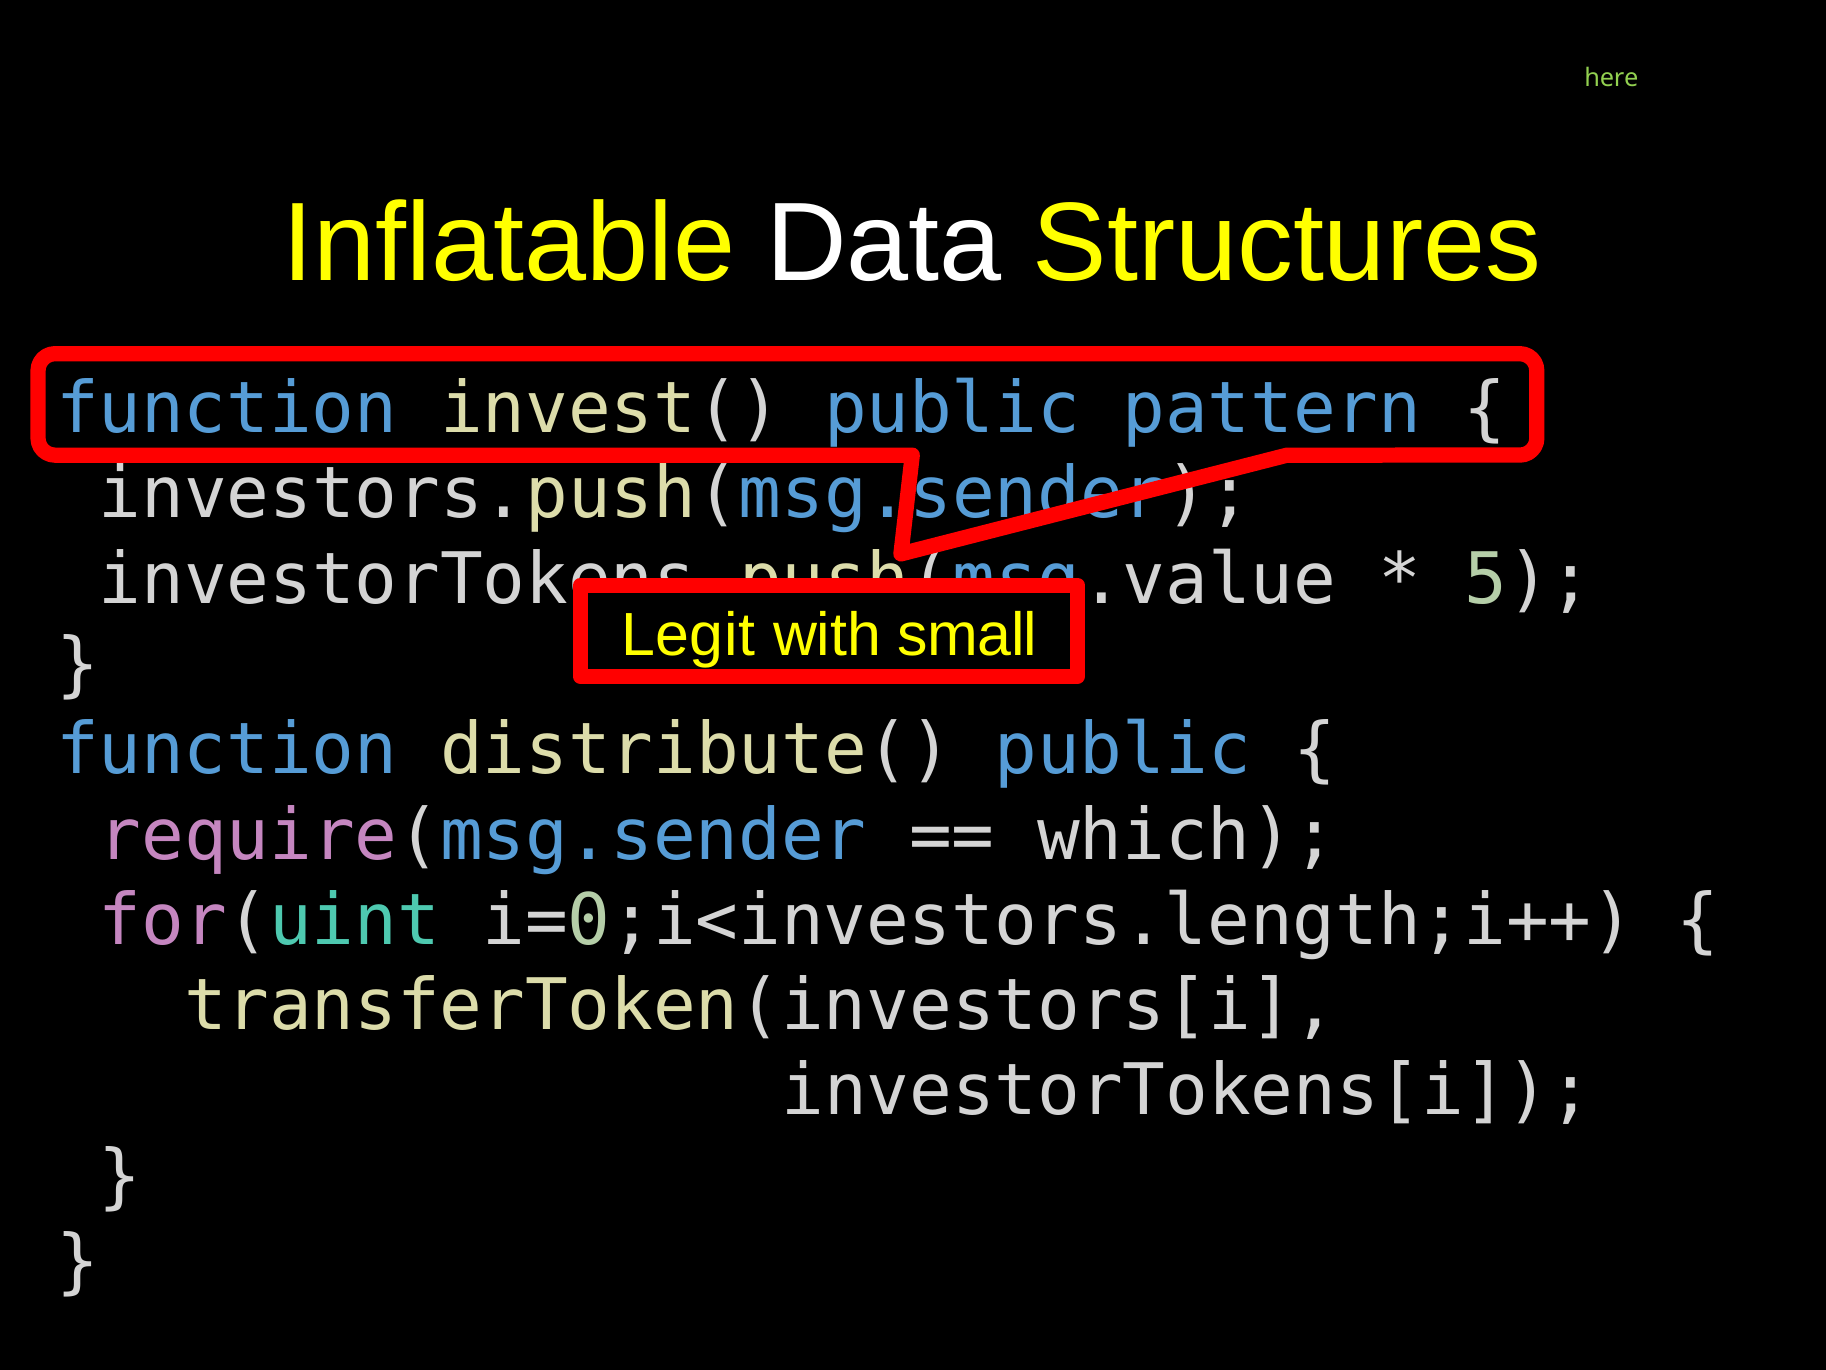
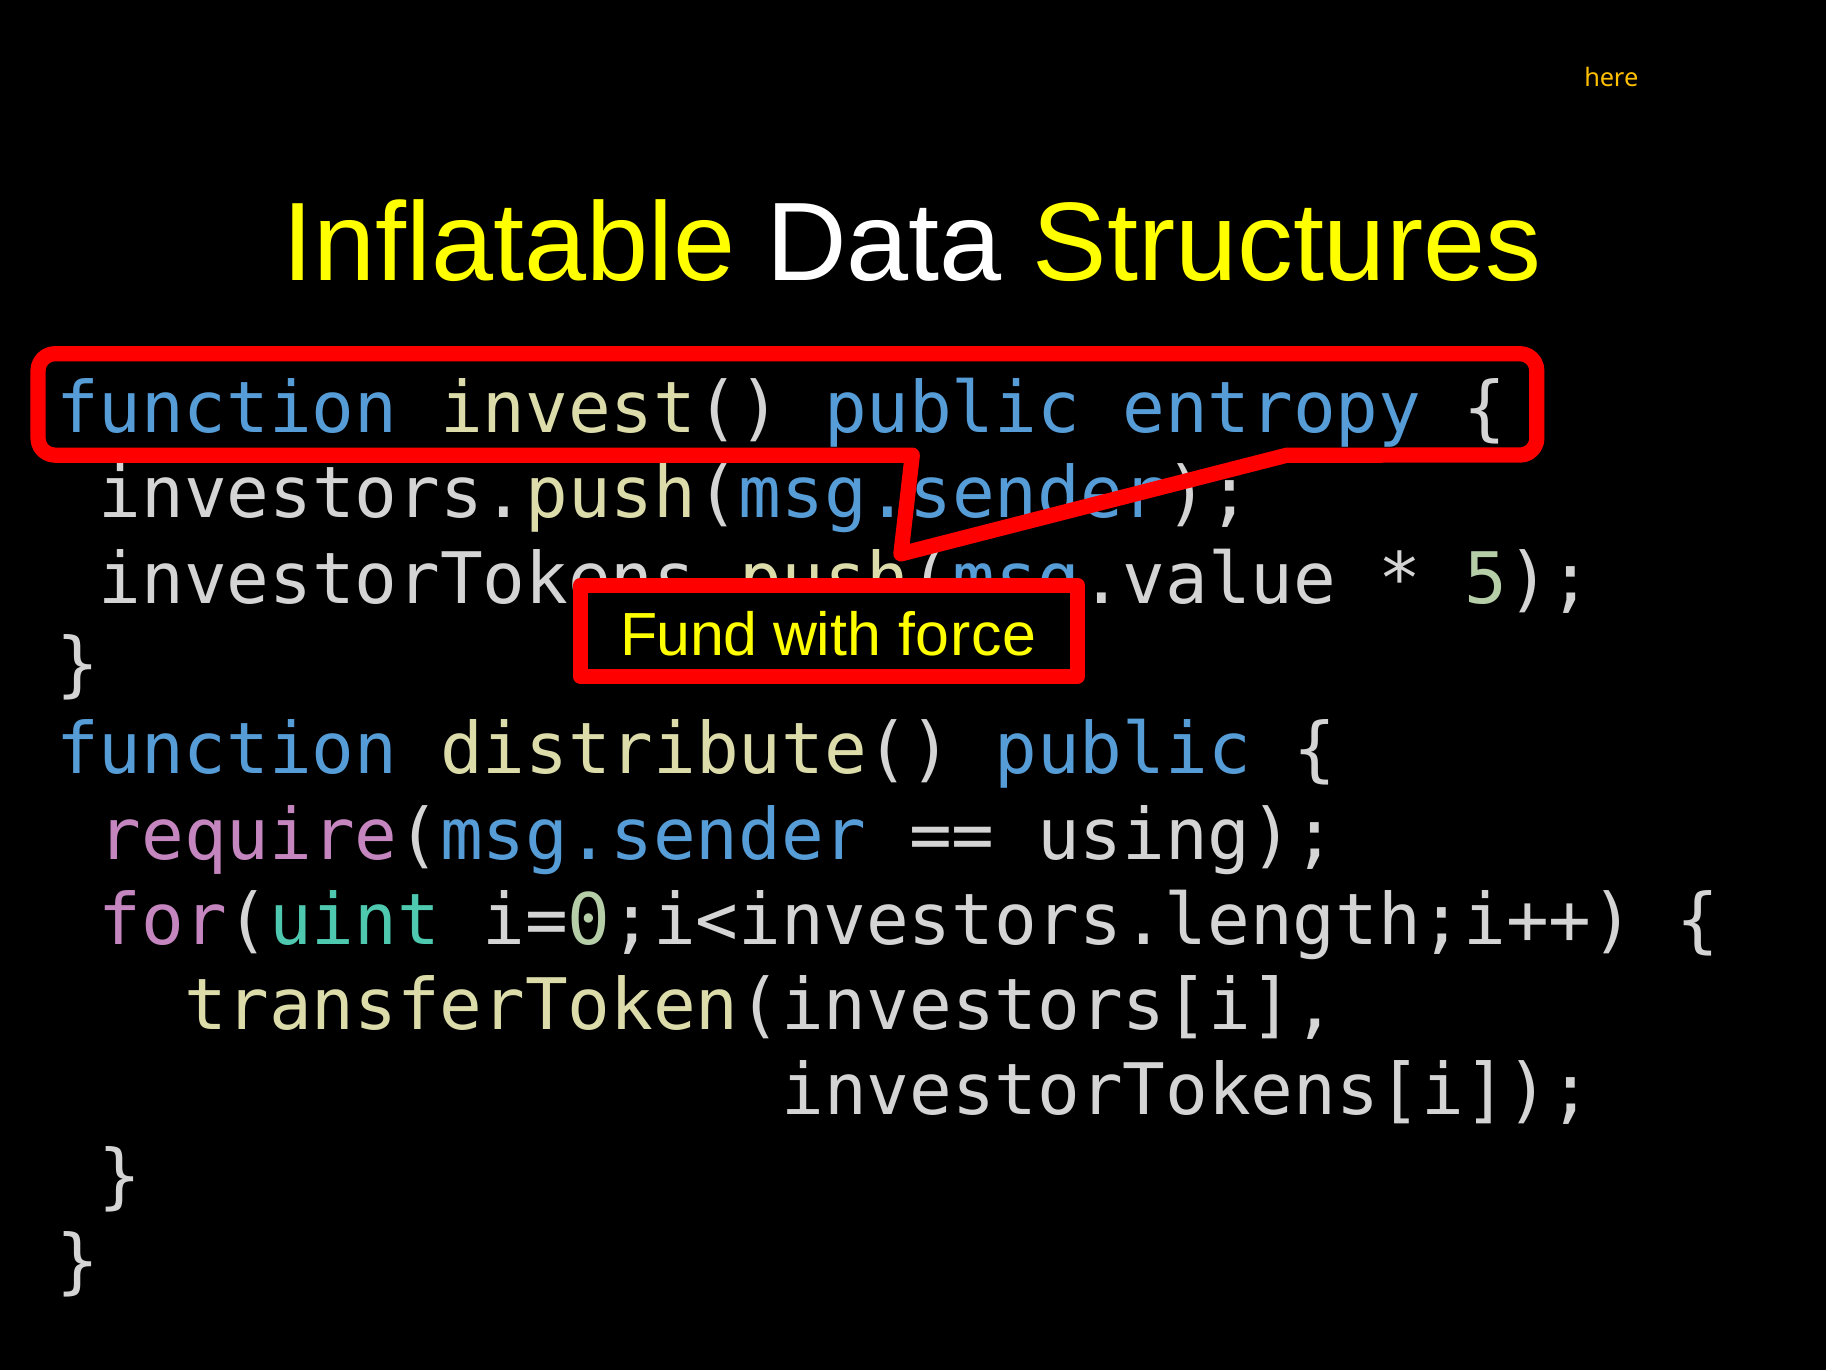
here colour: light green -> yellow (1611, 78)
pattern: pattern -> entropy (1272, 409)
Legit: Legit -> Fund (689, 635)
small: small -> force (967, 635)
which: which -> using (1187, 835)
